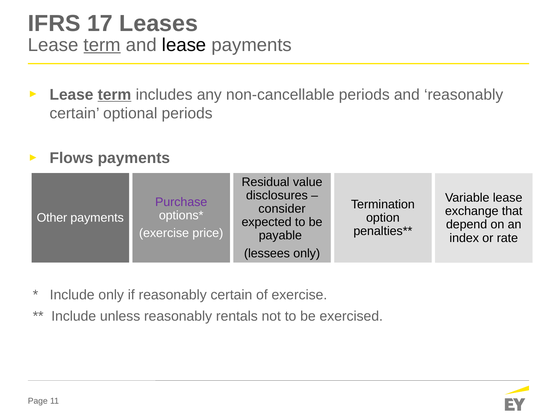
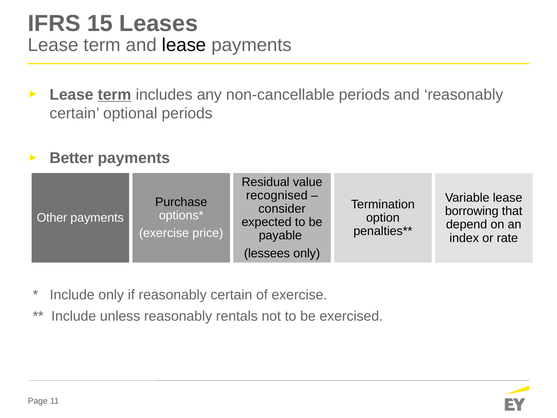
17: 17 -> 15 (100, 23)
term underline: present -> none (102, 45)
Flows: Flows -> Better (72, 158)
disclosures: disclosures -> recognised (277, 195)
Purchase colour: purple -> black (181, 202)
exchange: exchange -> borrowing (472, 211)
